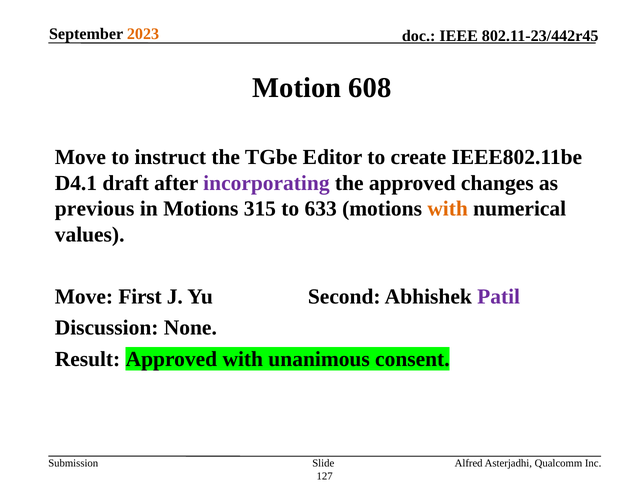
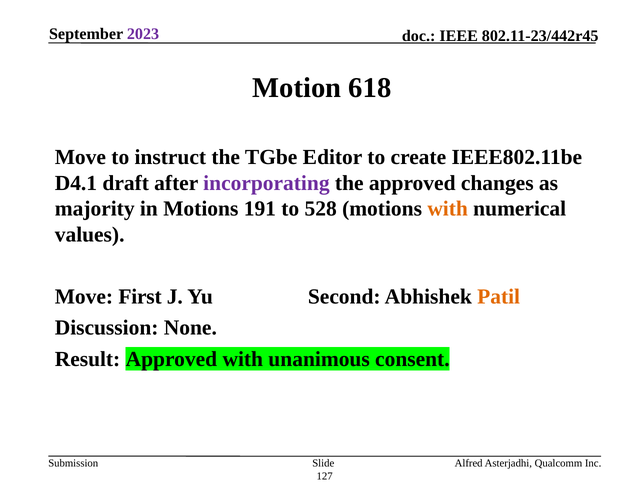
2023 colour: orange -> purple (143, 34)
608: 608 -> 618 (370, 88)
previous: previous -> majority (95, 209)
315: 315 -> 191 (260, 209)
633: 633 -> 528 (321, 209)
Patil colour: purple -> orange (499, 297)
